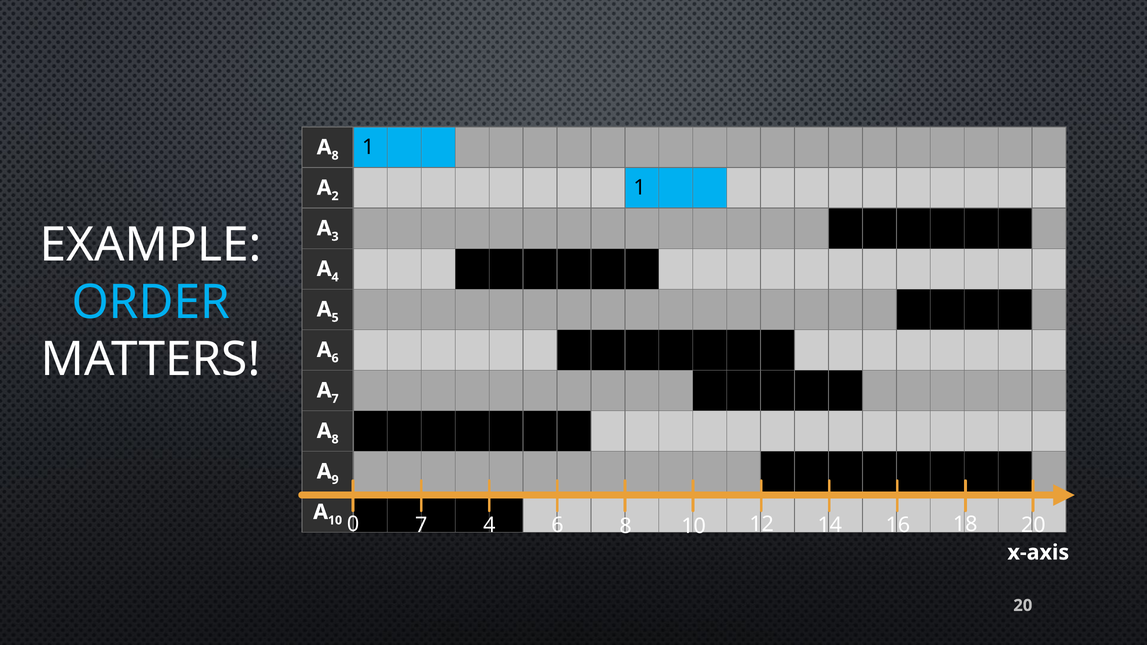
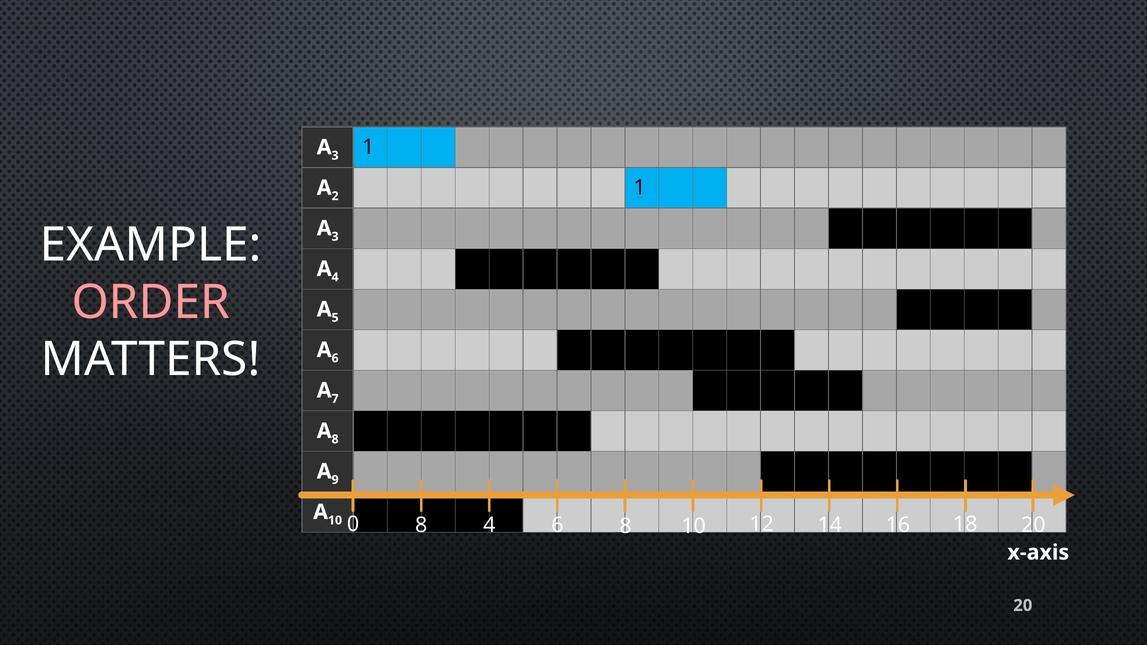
8: 8 -> 3 (335, 156)
ORDER colour: light blue -> pink (151, 302)
0 7: 7 -> 8 (421, 526)
